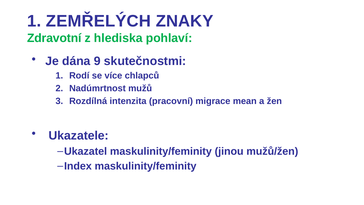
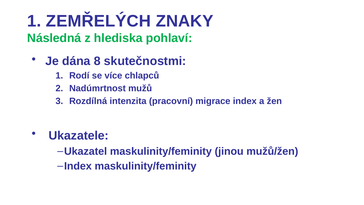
Zdravotní: Zdravotní -> Následná (54, 38)
9: 9 -> 8 (97, 61)
migrace mean: mean -> index (245, 101)
